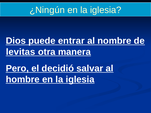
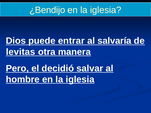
¿Ningún: ¿Ningún -> ¿Bendijo (47, 10)
nombre: nombre -> salvaría (114, 41)
